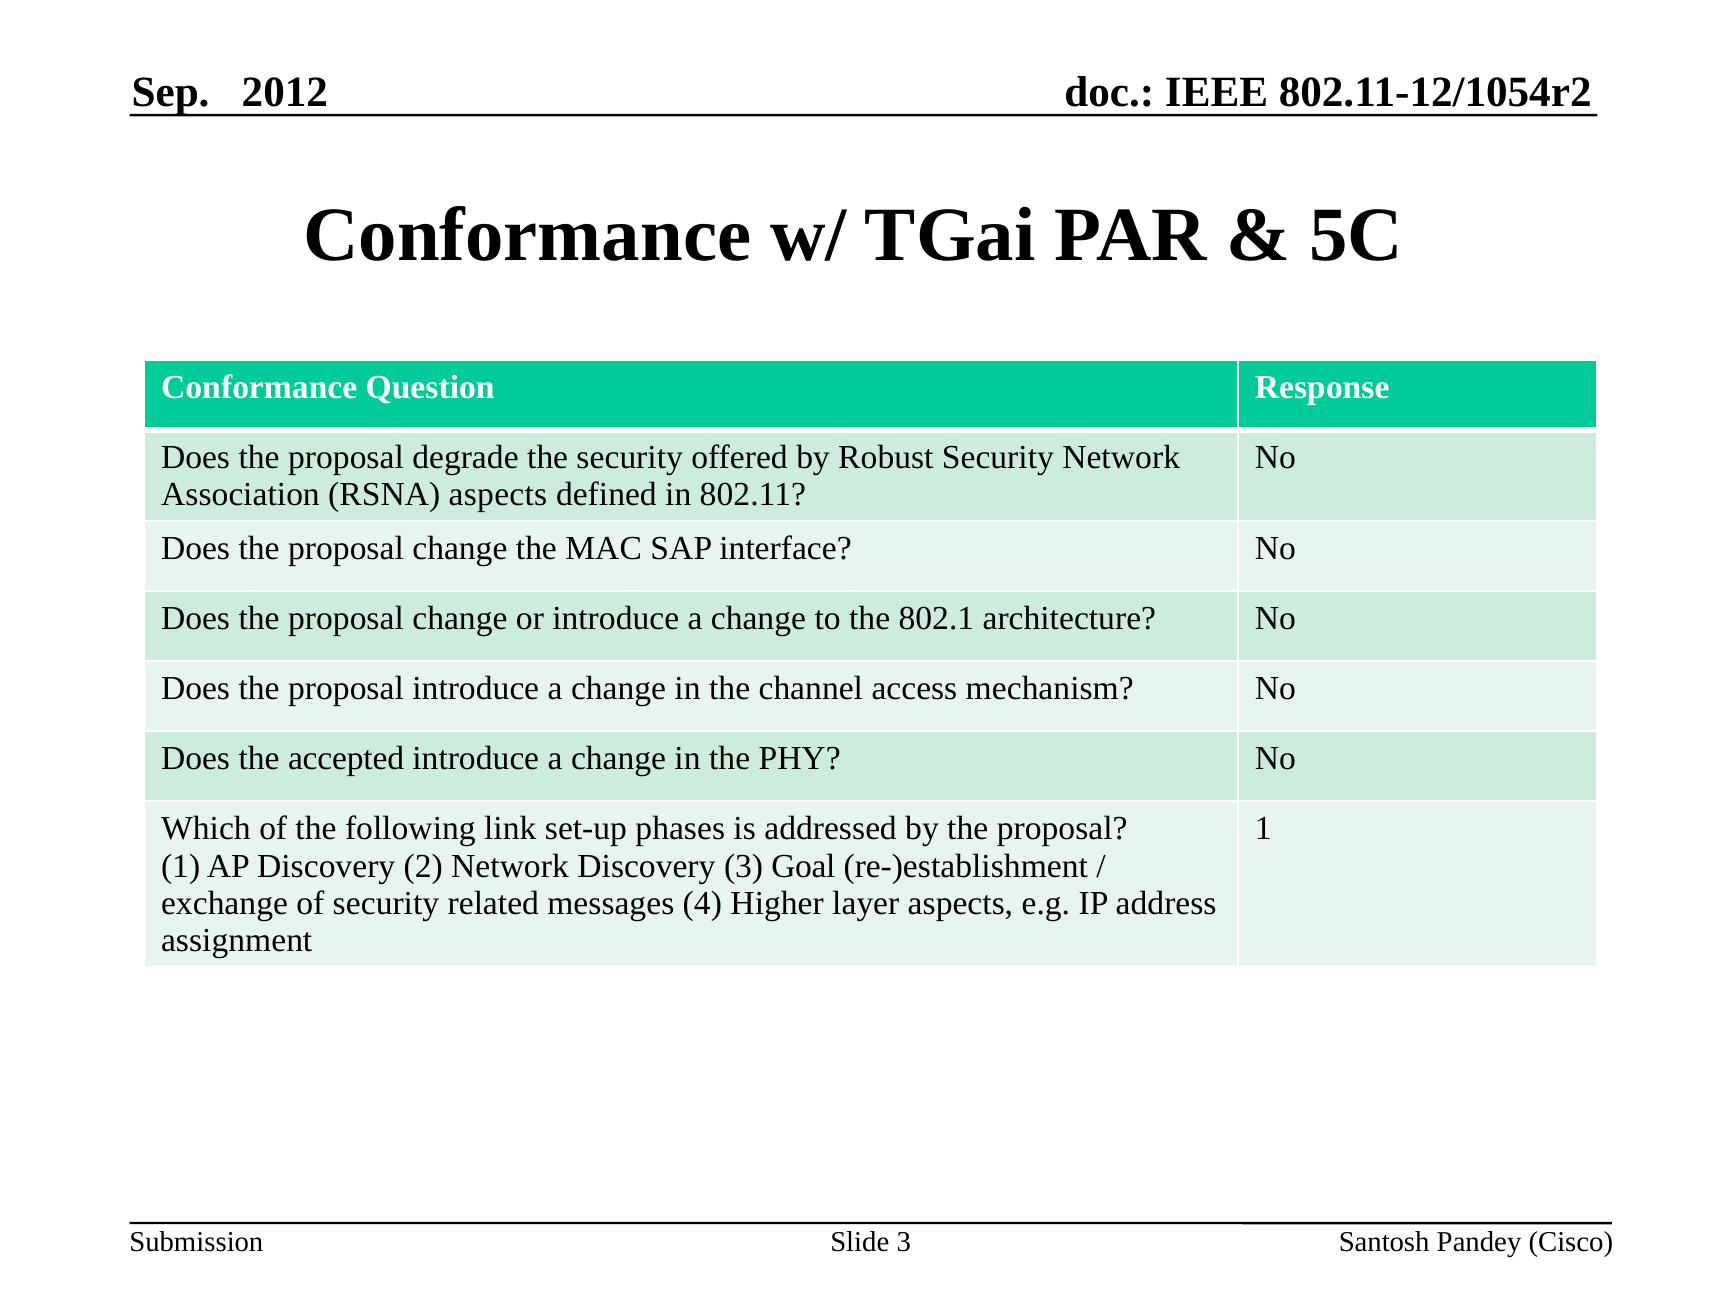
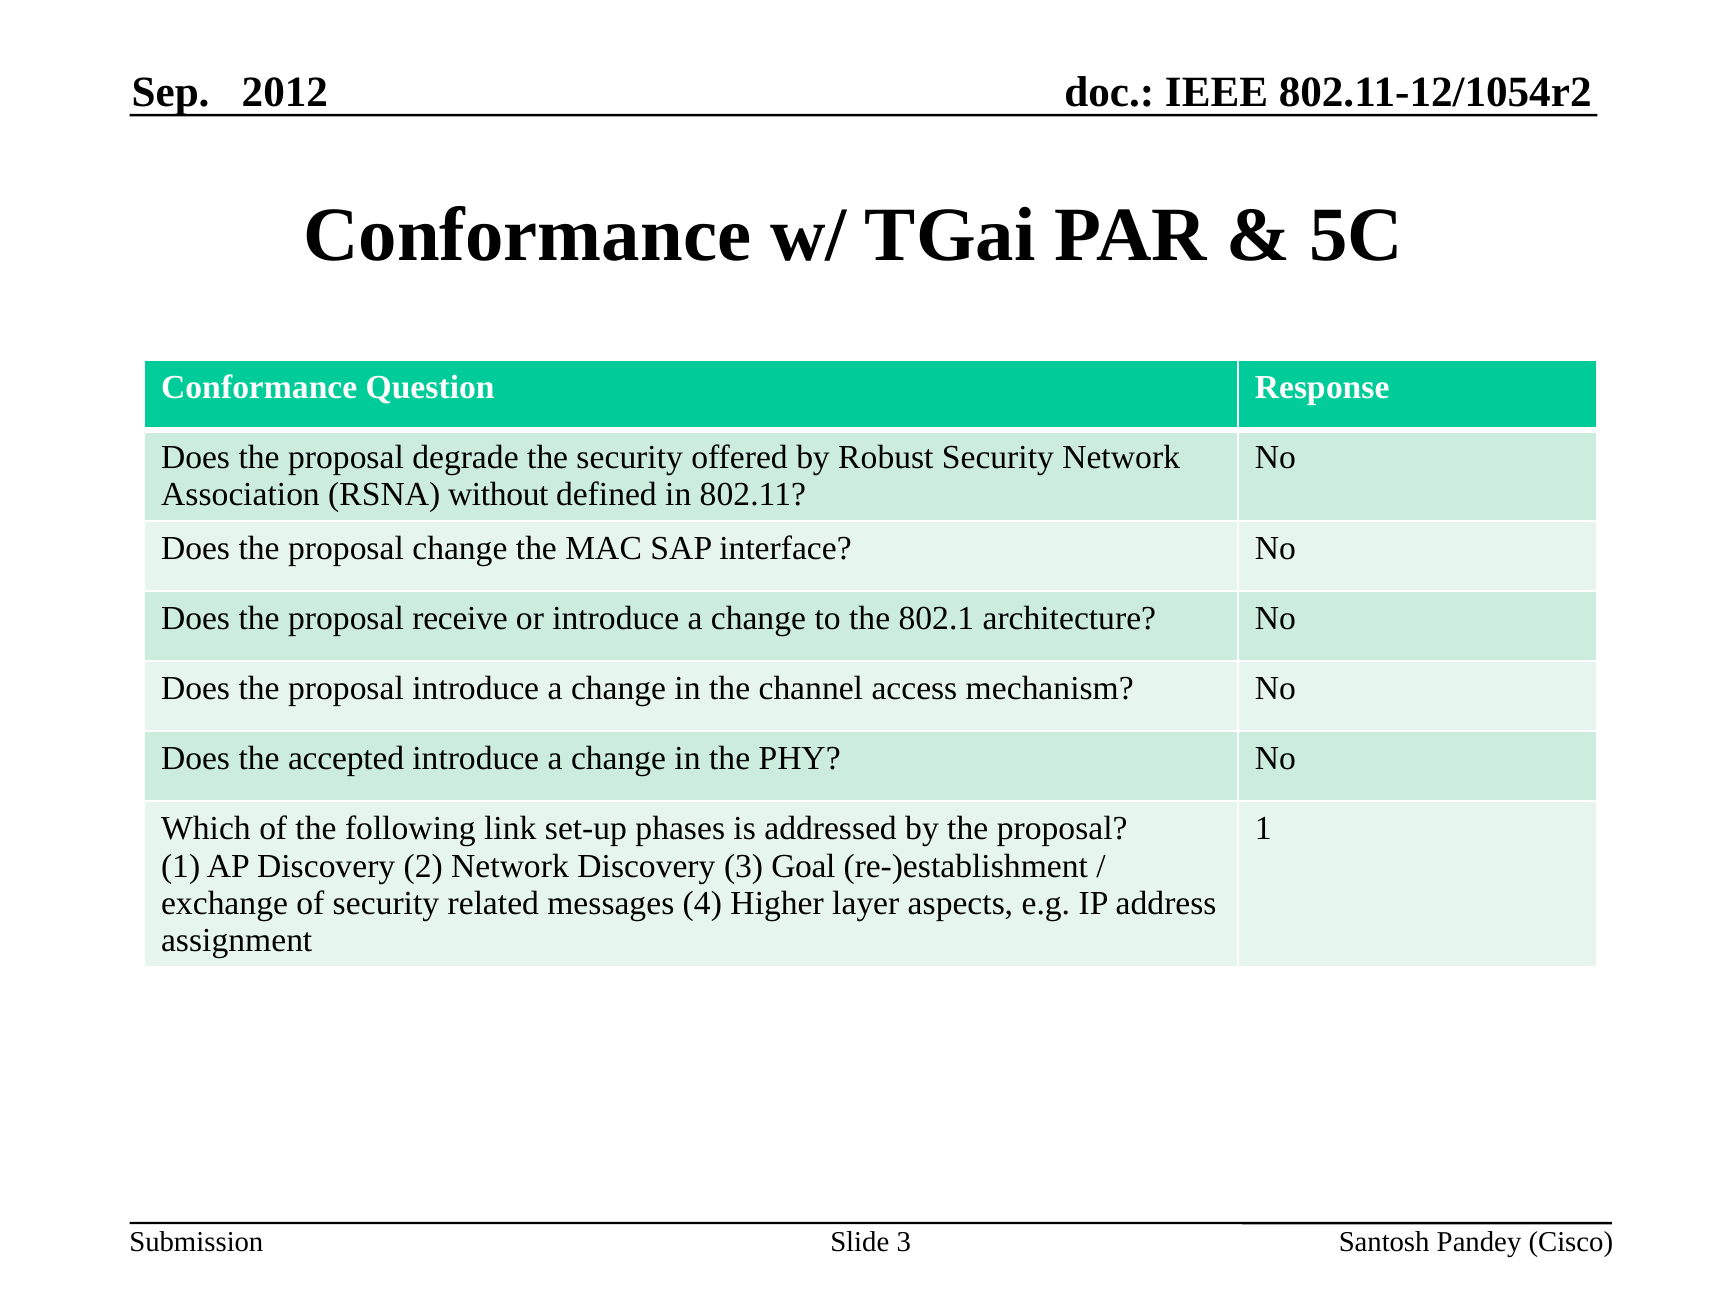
RSNA aspects: aspects -> without (498, 494)
change: change -> receive (460, 619)
